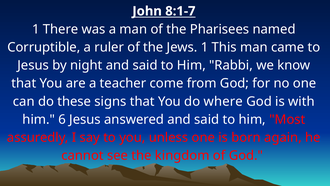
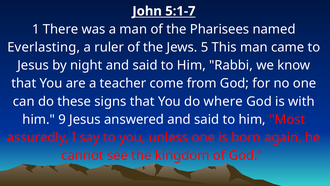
8:1-7: 8:1-7 -> 5:1-7 (180, 11)
Corruptible: Corruptible -> Everlasting (44, 47)
Jews 1: 1 -> 5 (205, 47)
6: 6 -> 9 (62, 119)
